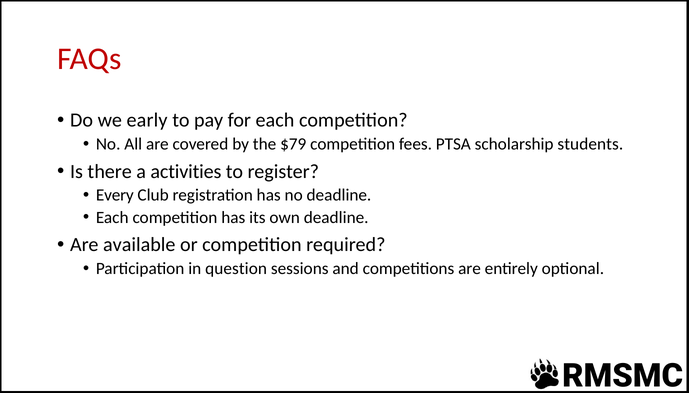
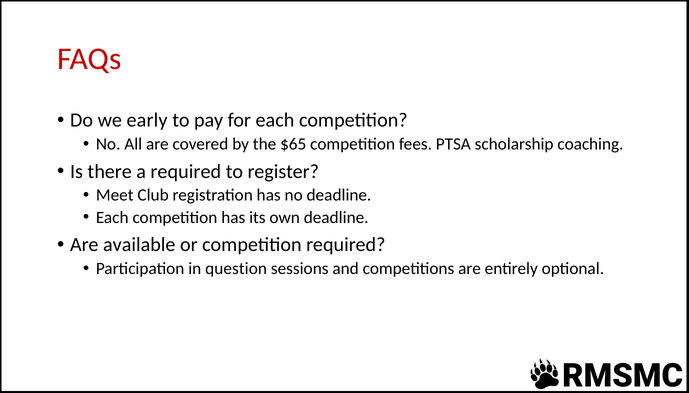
$79: $79 -> $65 (293, 144)
students: students -> coaching (590, 144)
a activities: activities -> required (186, 172)
Every: Every -> Meet (115, 196)
